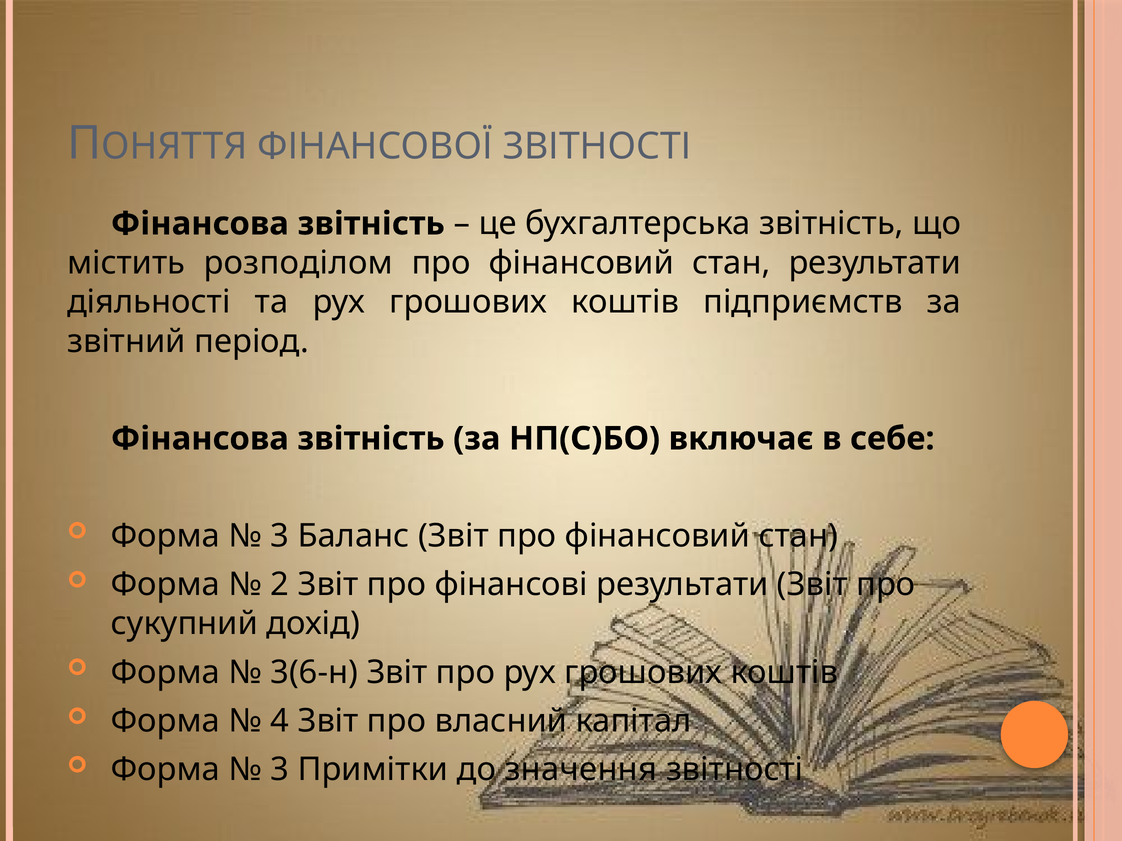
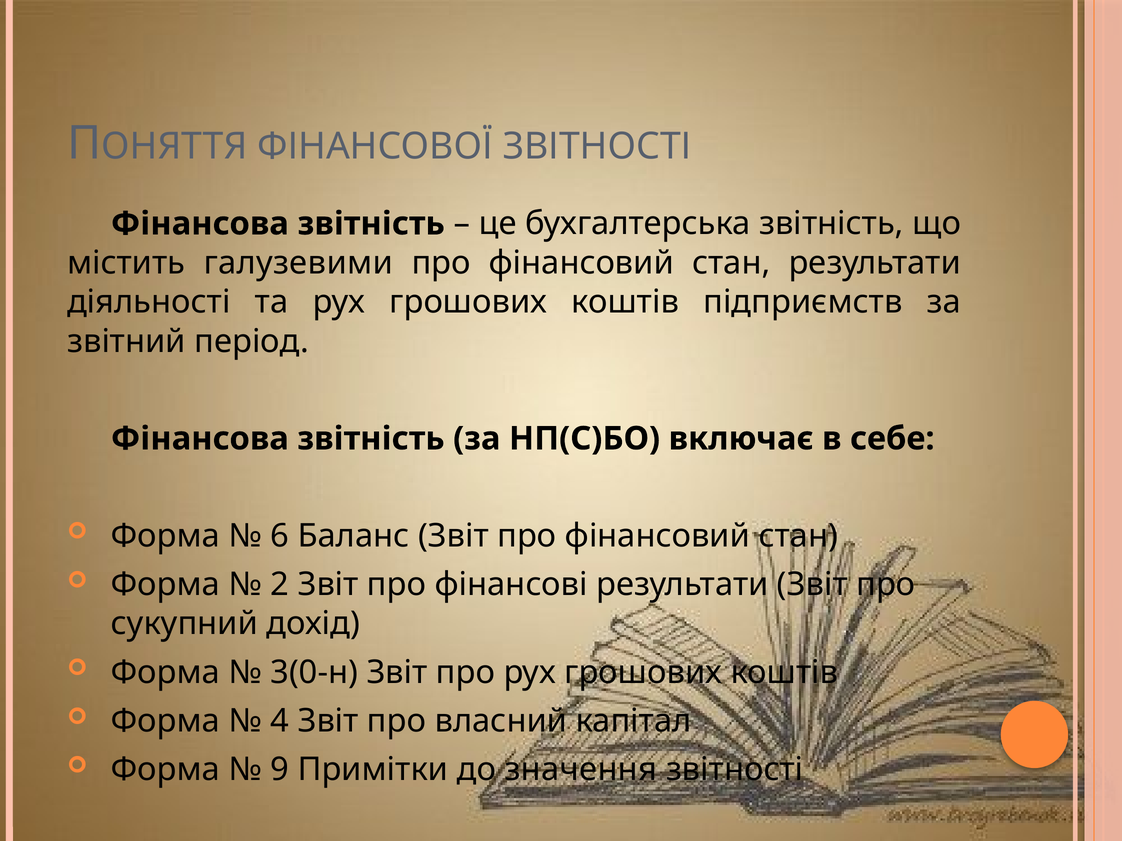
розподілом: розподілом -> галузевими (298, 263)
3: 3 -> 6 (280, 536)
3(6-н: 3(6-н -> 3(0-н (314, 673)
3: 3 -> 9 (280, 770)
